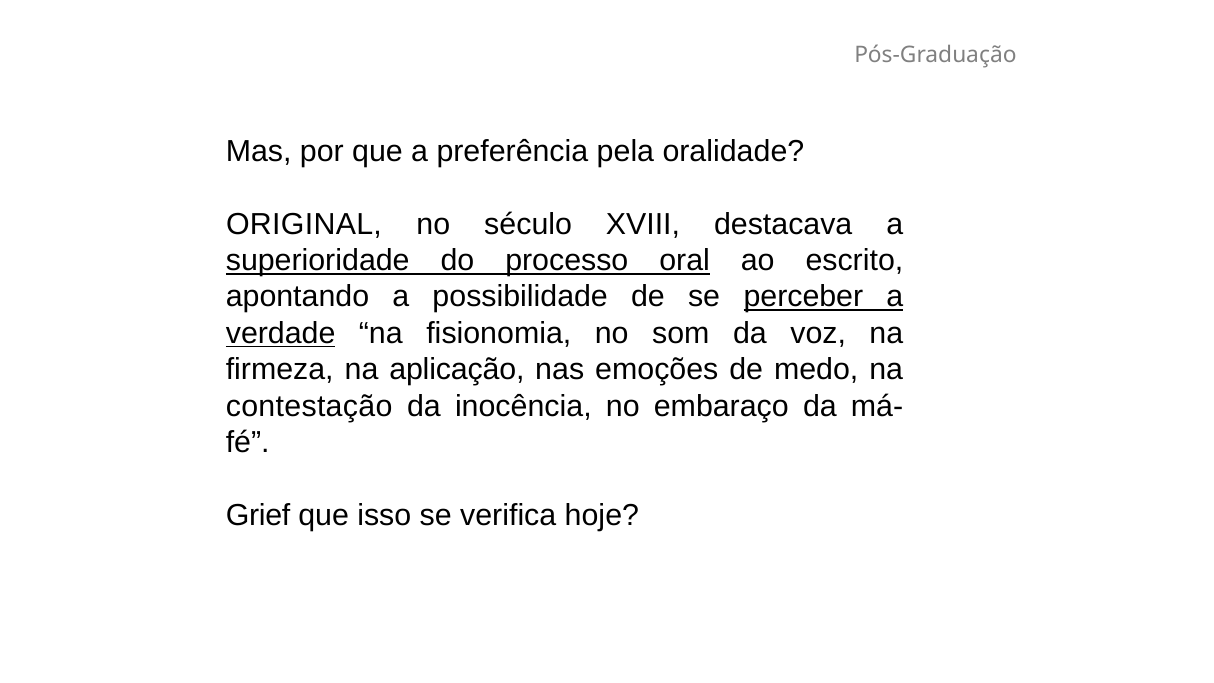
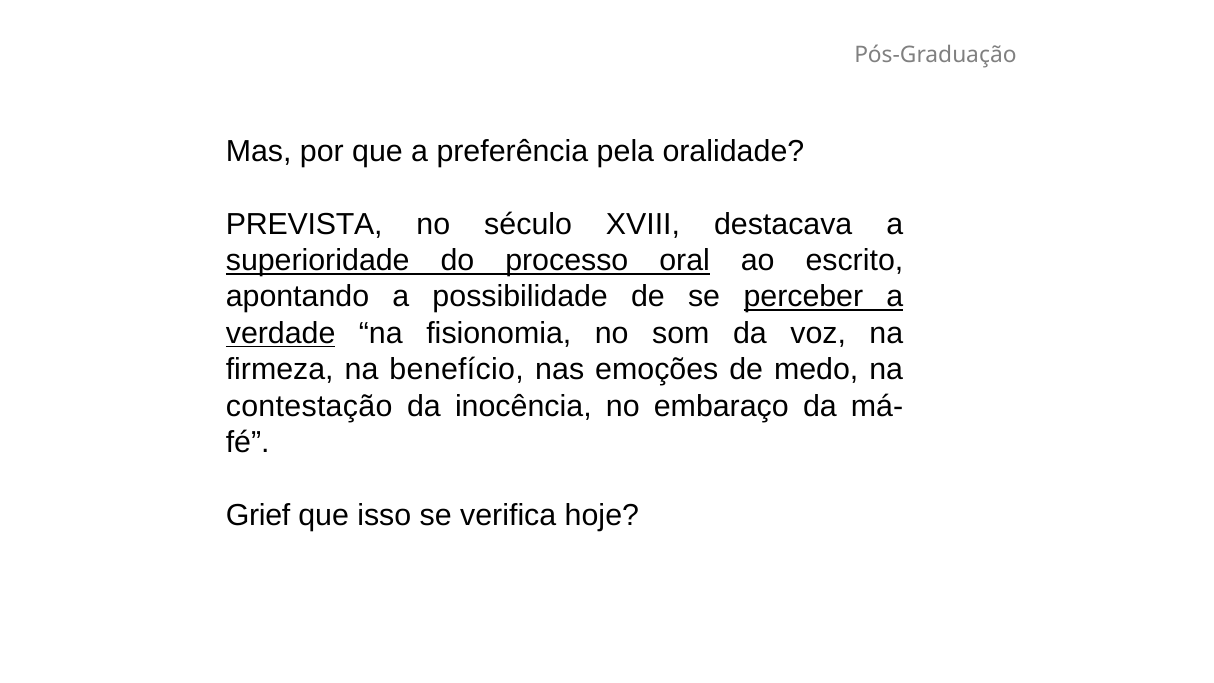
ORIGINAL: ORIGINAL -> PREVISTA (304, 224)
aplicação: aplicação -> benefício (457, 370)
